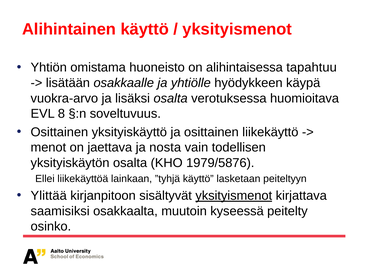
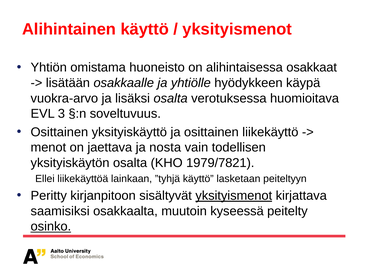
tapahtuu: tapahtuu -> osakkaat (312, 67)
8: 8 -> 3 (61, 114)
1979/5876: 1979/5876 -> 1979/7821 (220, 163)
Ylittää: Ylittää -> Peritty (49, 196)
osinko underline: none -> present (51, 226)
